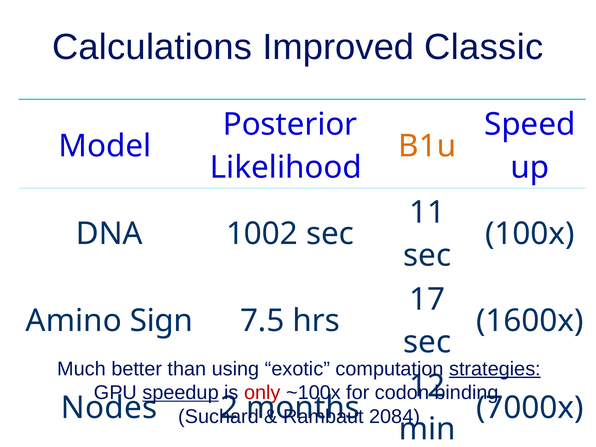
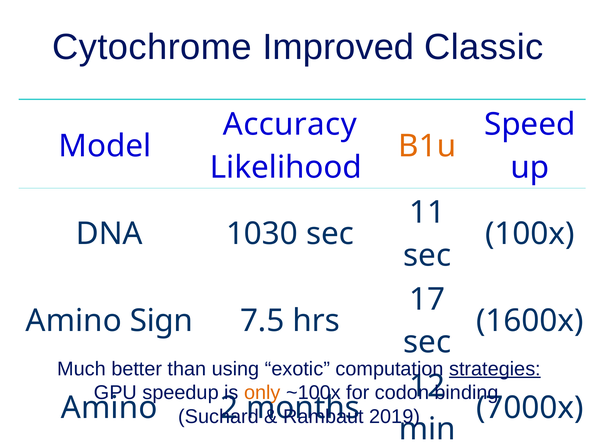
Calculations: Calculations -> Cytochrome (152, 47)
Posterior: Posterior -> Accuracy (290, 125)
1002: 1002 -> 1030 (262, 234)
speedup underline: present -> none (181, 393)
only colour: red -> orange (262, 393)
Nodes: Nodes -> Amino (109, 408)
2084: 2084 -> 2019 (395, 417)
